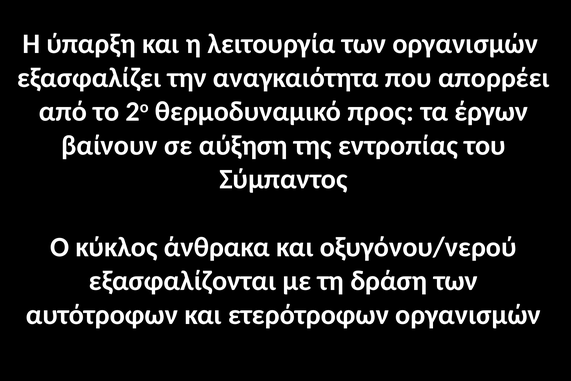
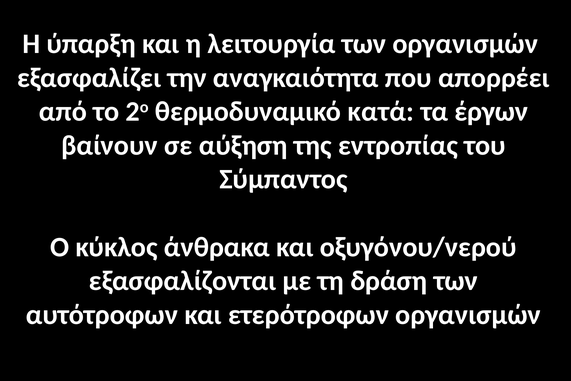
προς: προς -> κατά (381, 112)
